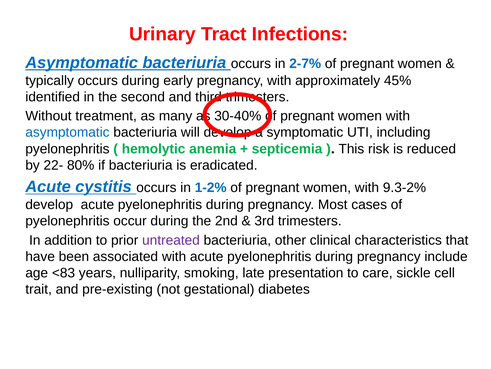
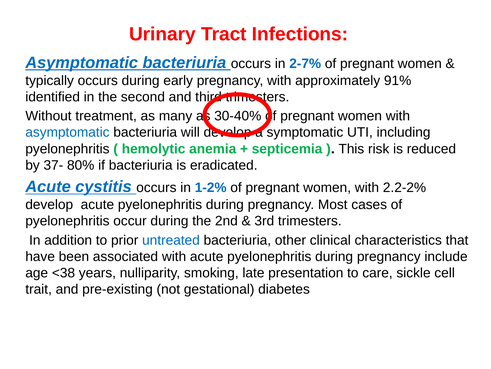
45%: 45% -> 91% (398, 80)
22-: 22- -> 37- (53, 165)
9.3-2%: 9.3-2% -> 2.2-2% (405, 187)
untreated colour: purple -> blue (171, 240)
<83: <83 -> <38 (63, 272)
